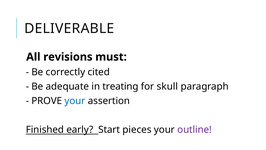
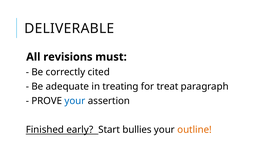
skull: skull -> treat (167, 86)
pieces: pieces -> bullies (137, 129)
outline colour: purple -> orange (195, 129)
